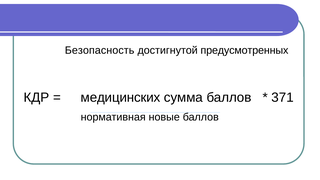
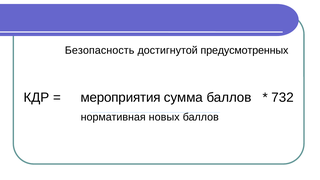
медицинских: медицинских -> мероприятия (121, 97)
371: 371 -> 732 (283, 97)
новые: новые -> новых (164, 117)
